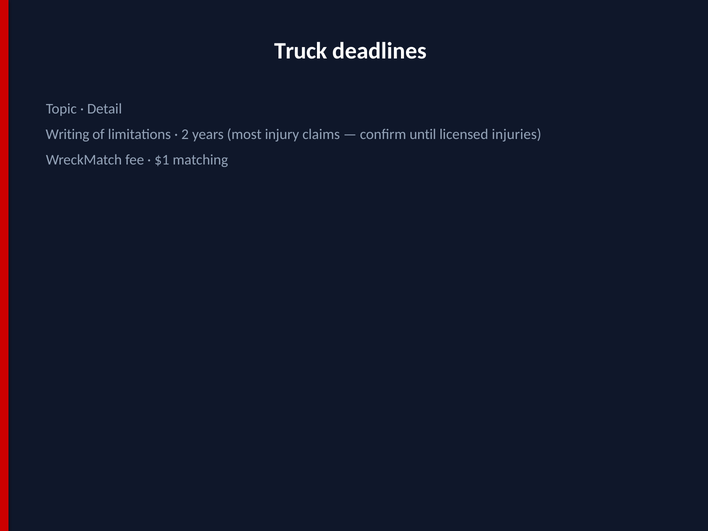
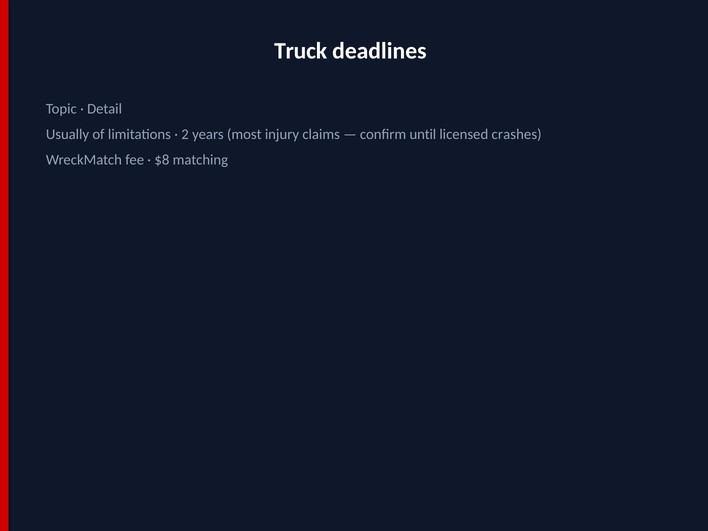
Writing: Writing -> Usually (67, 135)
injuries: injuries -> crashes (517, 135)
$1: $1 -> $8 (162, 160)
